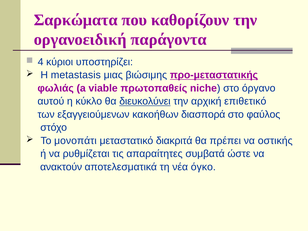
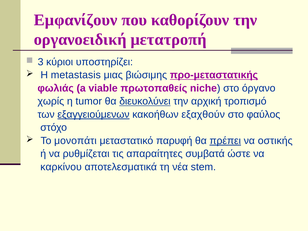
Σαρκώματα: Σαρκώματα -> Εμφανίζουν (76, 20)
παράγοντα: παράγοντα -> μετατροπή (169, 40)
4: 4 -> 3 (41, 62)
αυτού: αυτού -> χωρίς (51, 101)
κύκλο: κύκλο -> tumor (89, 101)
επιθετικό: επιθετικό -> τροπισμό (245, 101)
εξαγγειούμενων underline: none -> present (93, 114)
διασπορά: διασπορά -> εξαχθούν (203, 114)
διακριτά: διακριτά -> παρυφή (174, 141)
πρέπει underline: none -> present (225, 141)
ανακτούν: ανακτούν -> καρκίνου (61, 167)
όγκο: όγκο -> stem (203, 167)
